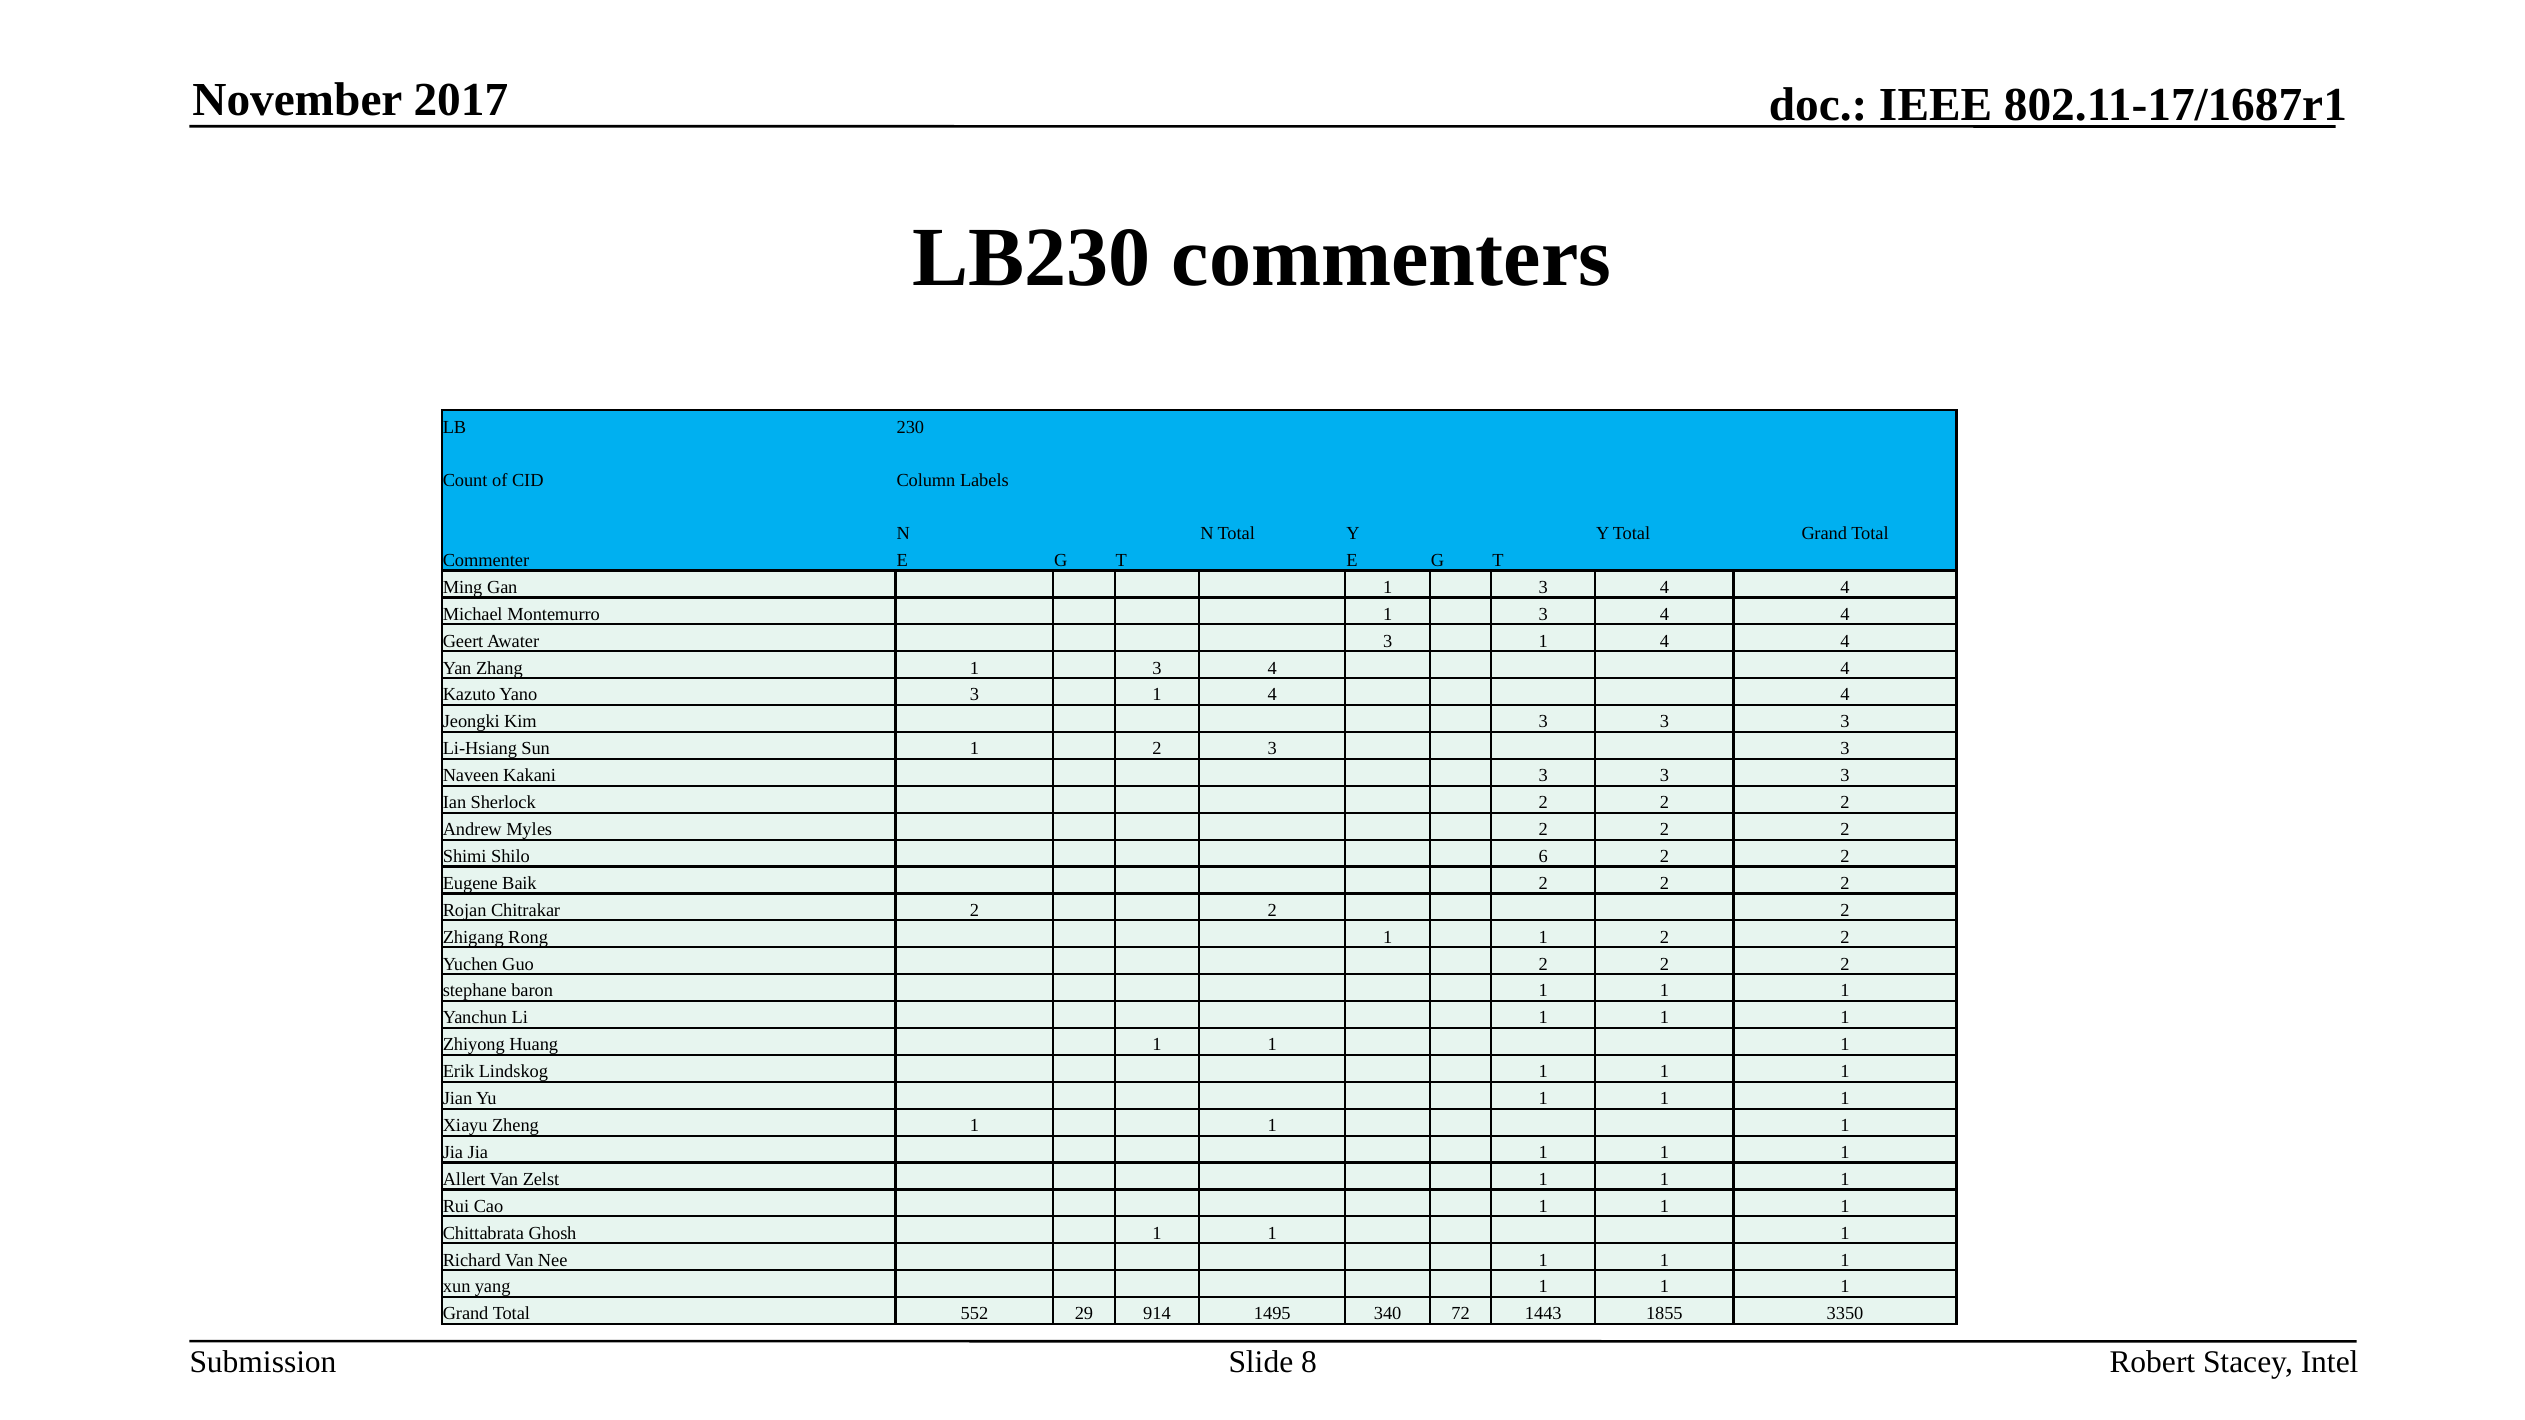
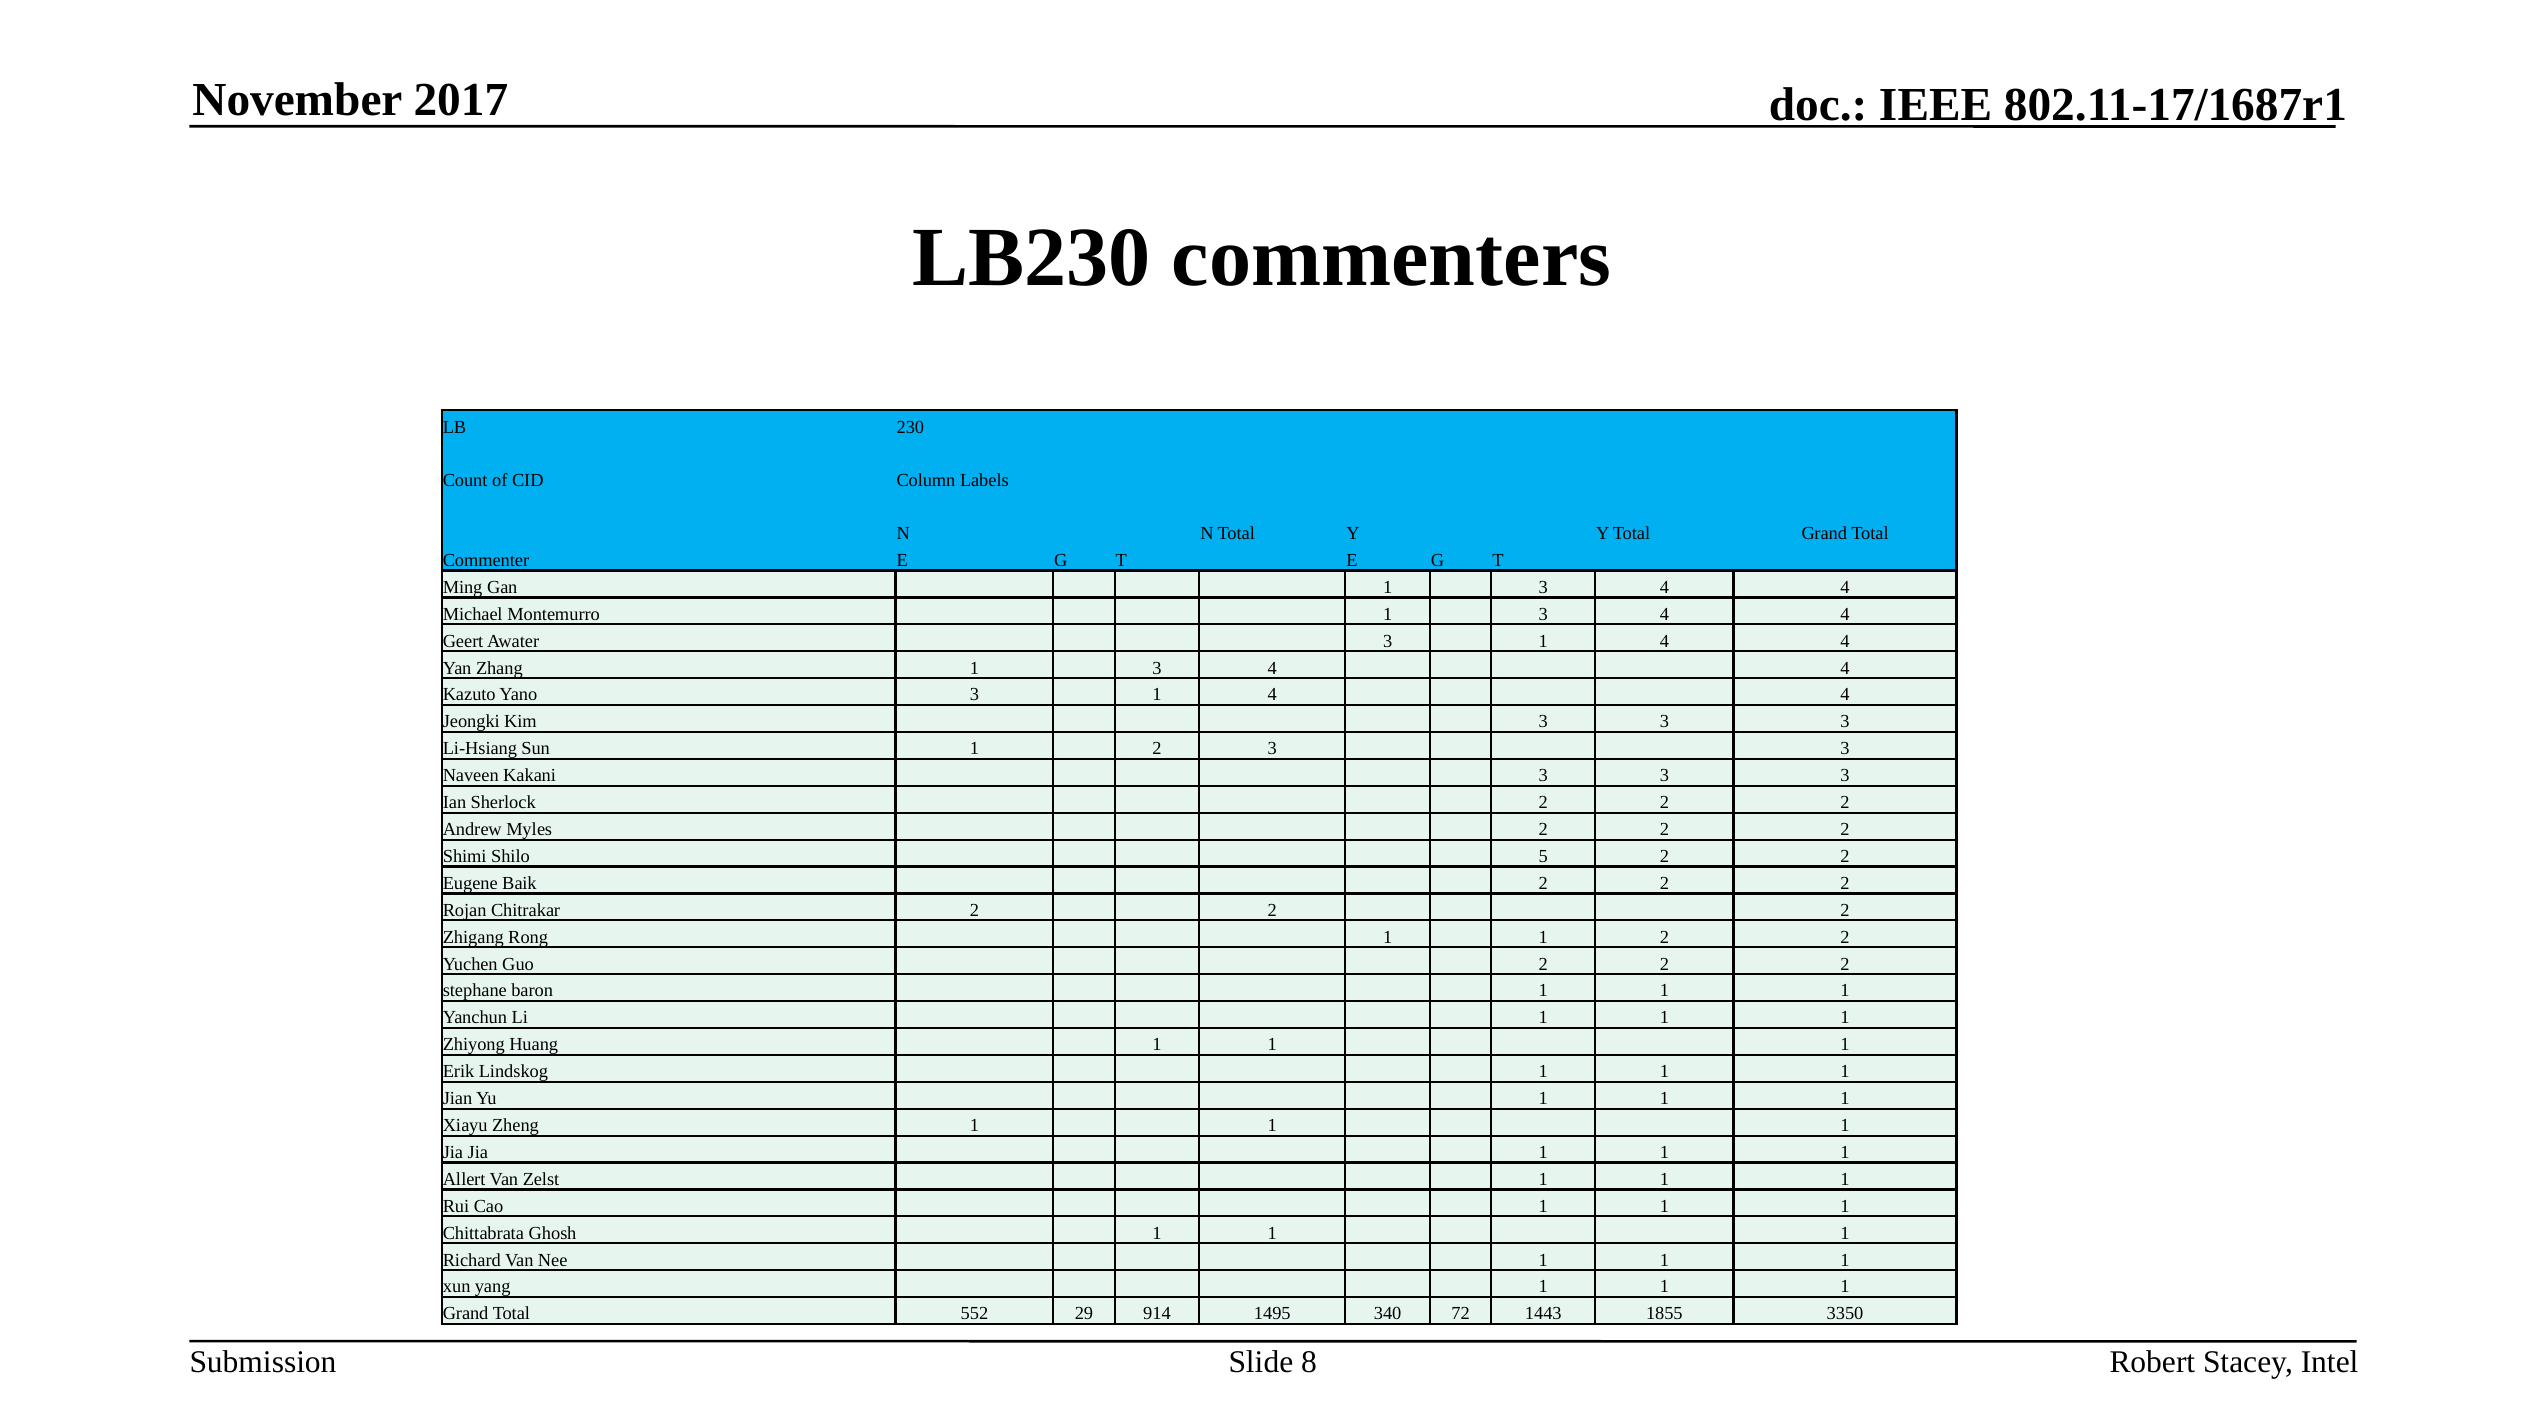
6: 6 -> 5 (1543, 857)
